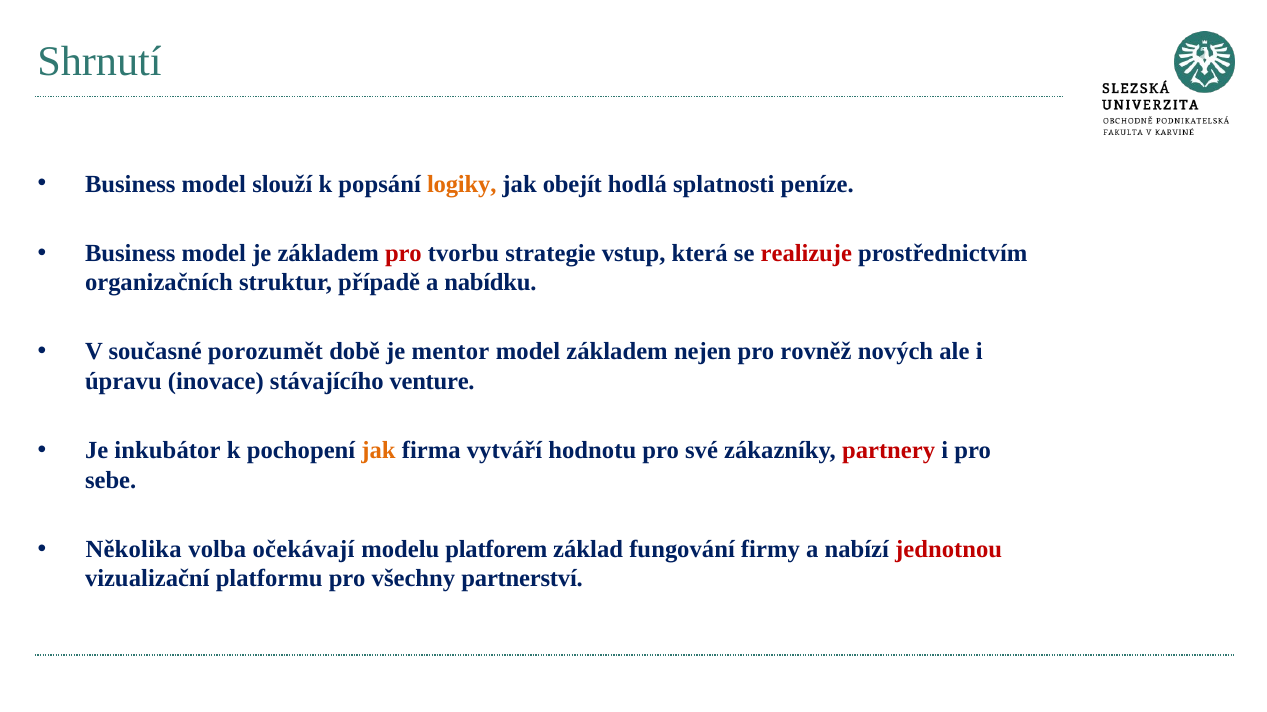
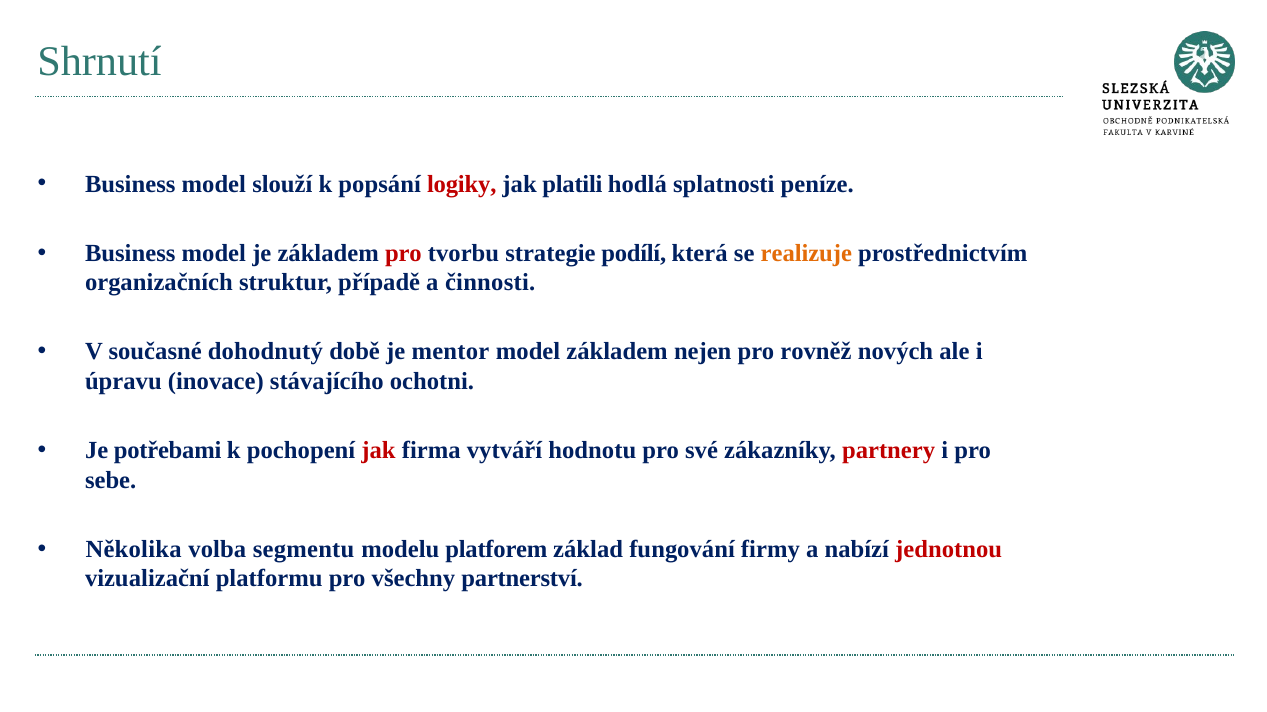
logiky colour: orange -> red (462, 184)
obejít: obejít -> platili (572, 184)
vstup: vstup -> podílí (634, 253)
realizuje colour: red -> orange (806, 253)
nabídku: nabídku -> činnosti (490, 283)
porozumět: porozumět -> dohodnutý (265, 352)
venture: venture -> ochotni (432, 382)
inkubátor: inkubátor -> potřebami (168, 451)
jak colour: orange -> red (378, 451)
očekávají: očekávají -> segmentu (304, 550)
